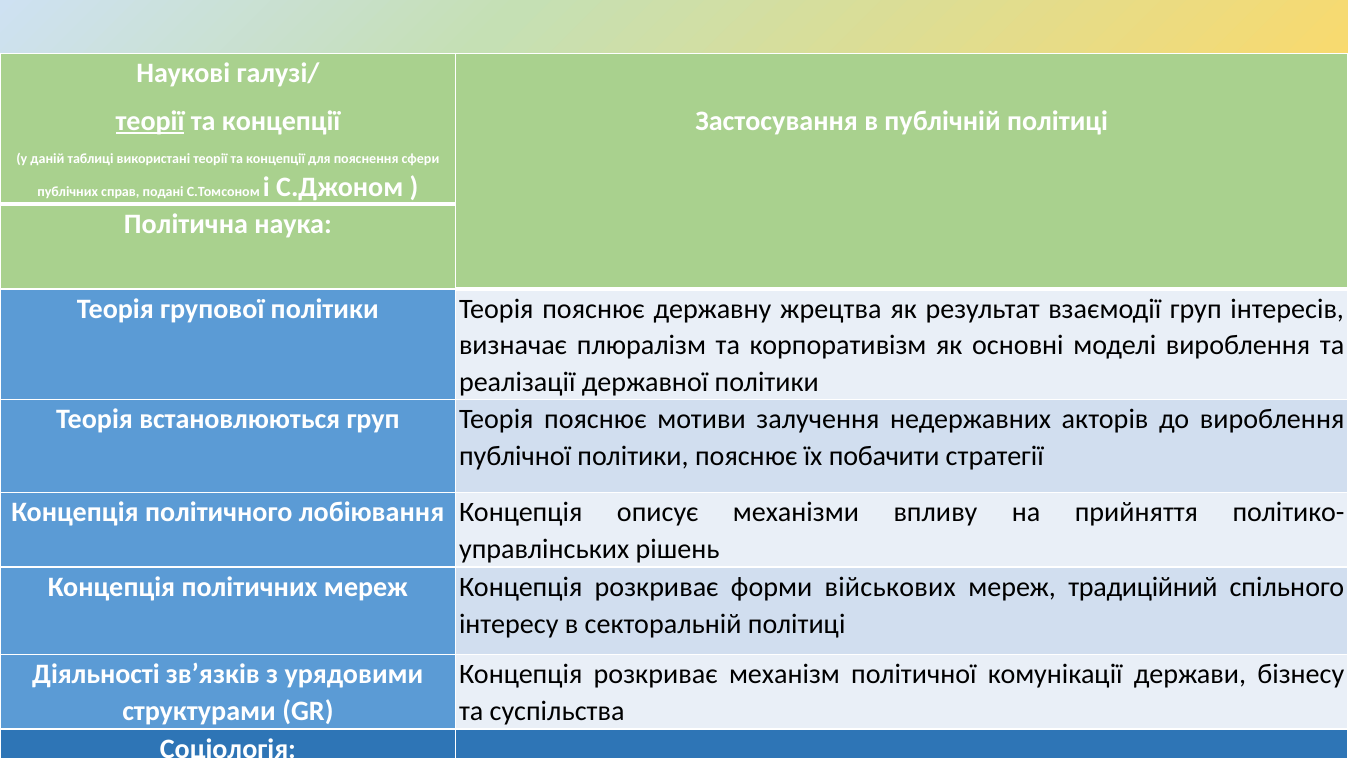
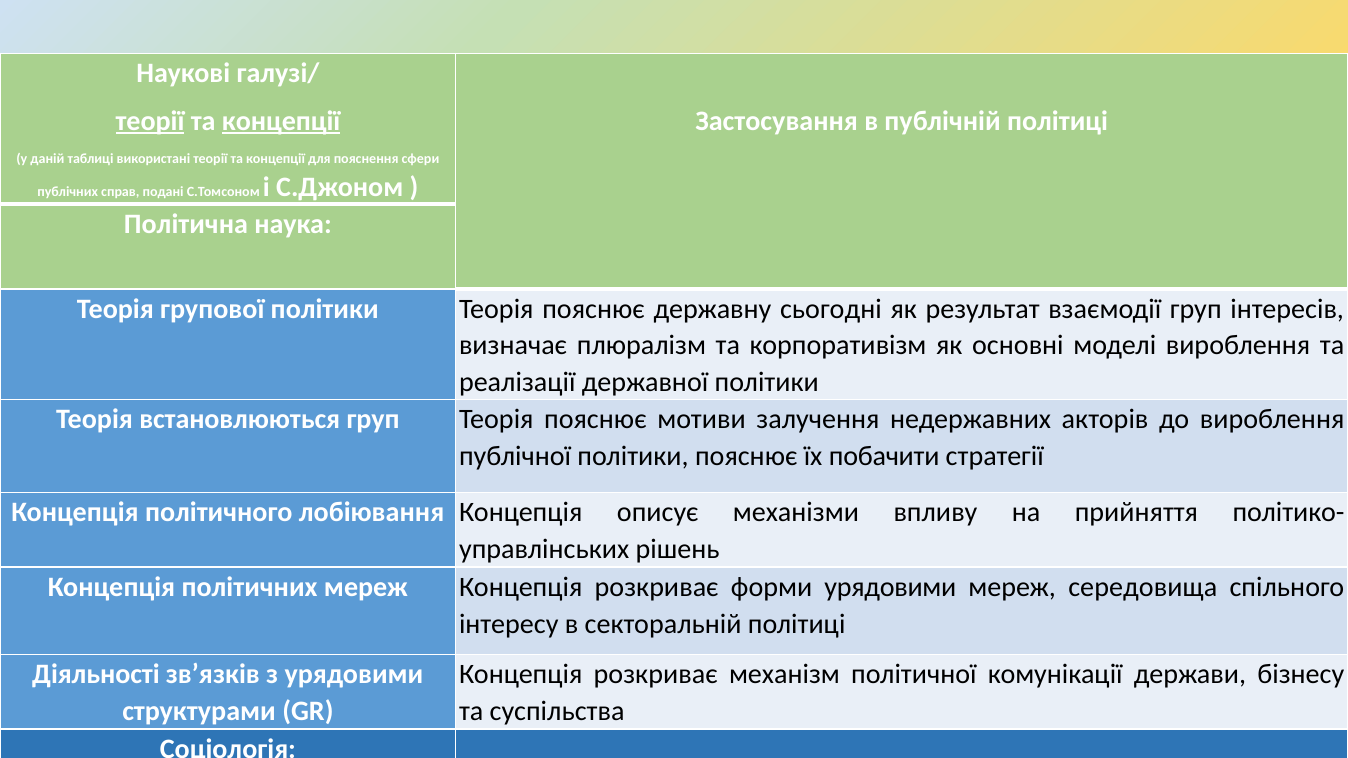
концепції underline: none -> present (281, 121)
жрецтва: жрецтва -> сьогодні (831, 309)
форми військових: військових -> урядовими (890, 587)
мереж традиційний: традиційний -> середовища (1143, 587)
